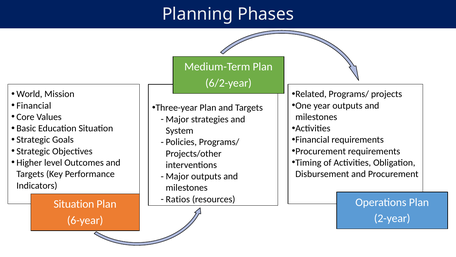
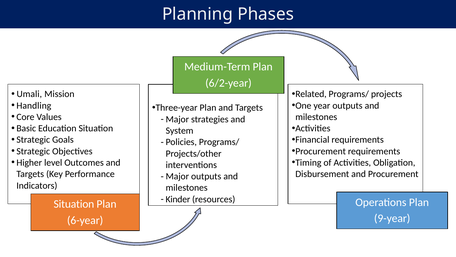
World: World -> Umali (29, 94)
Financial: Financial -> Handling (34, 105)
Ratios: Ratios -> Kinder (178, 199)
2-year: 2-year -> 9-year (392, 218)
